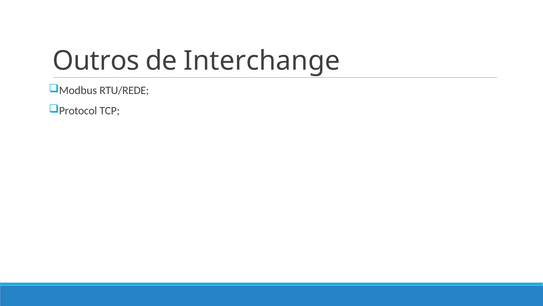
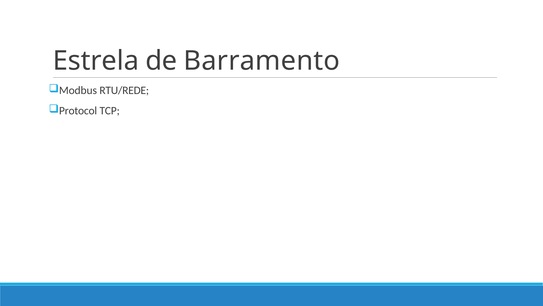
Outros: Outros -> Estrela (96, 61)
Interchange: Interchange -> Barramento (262, 61)
